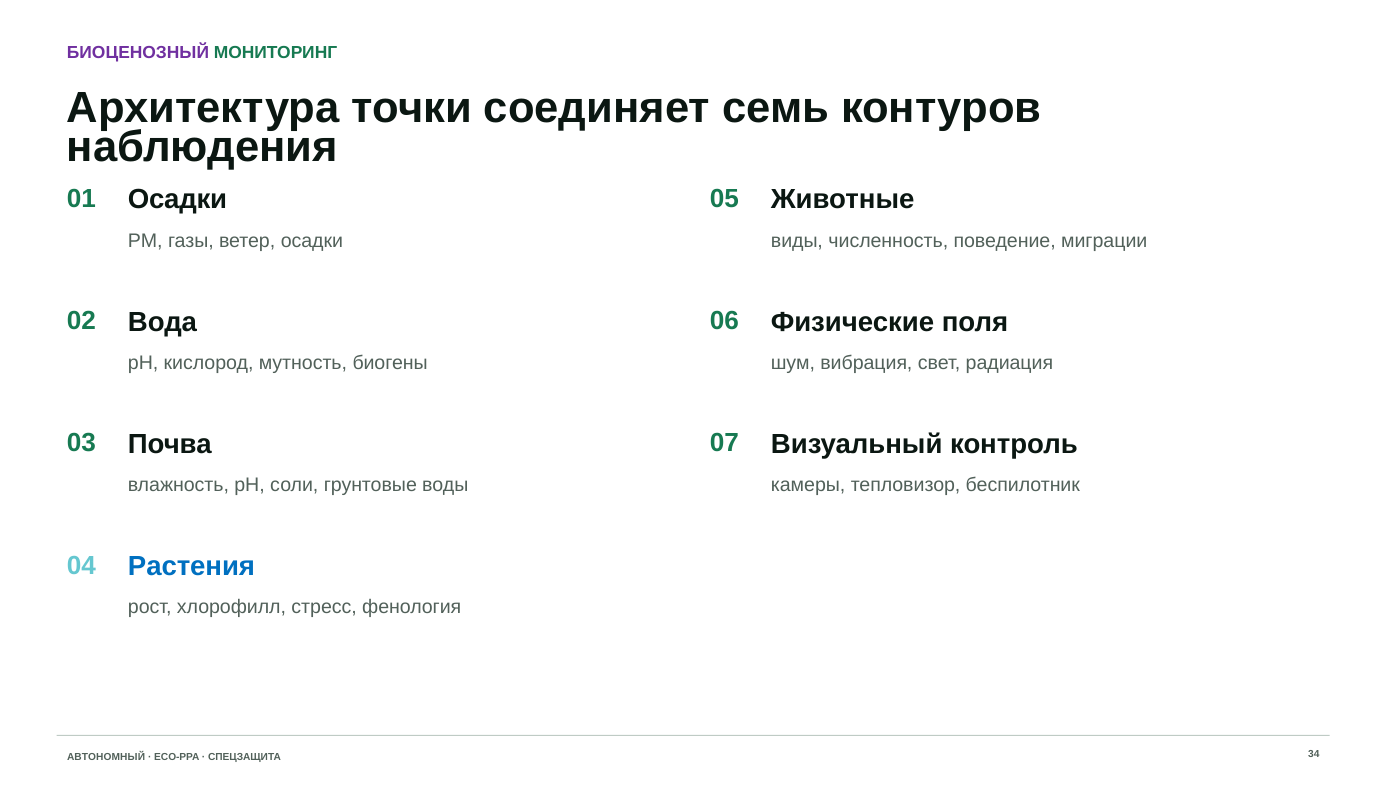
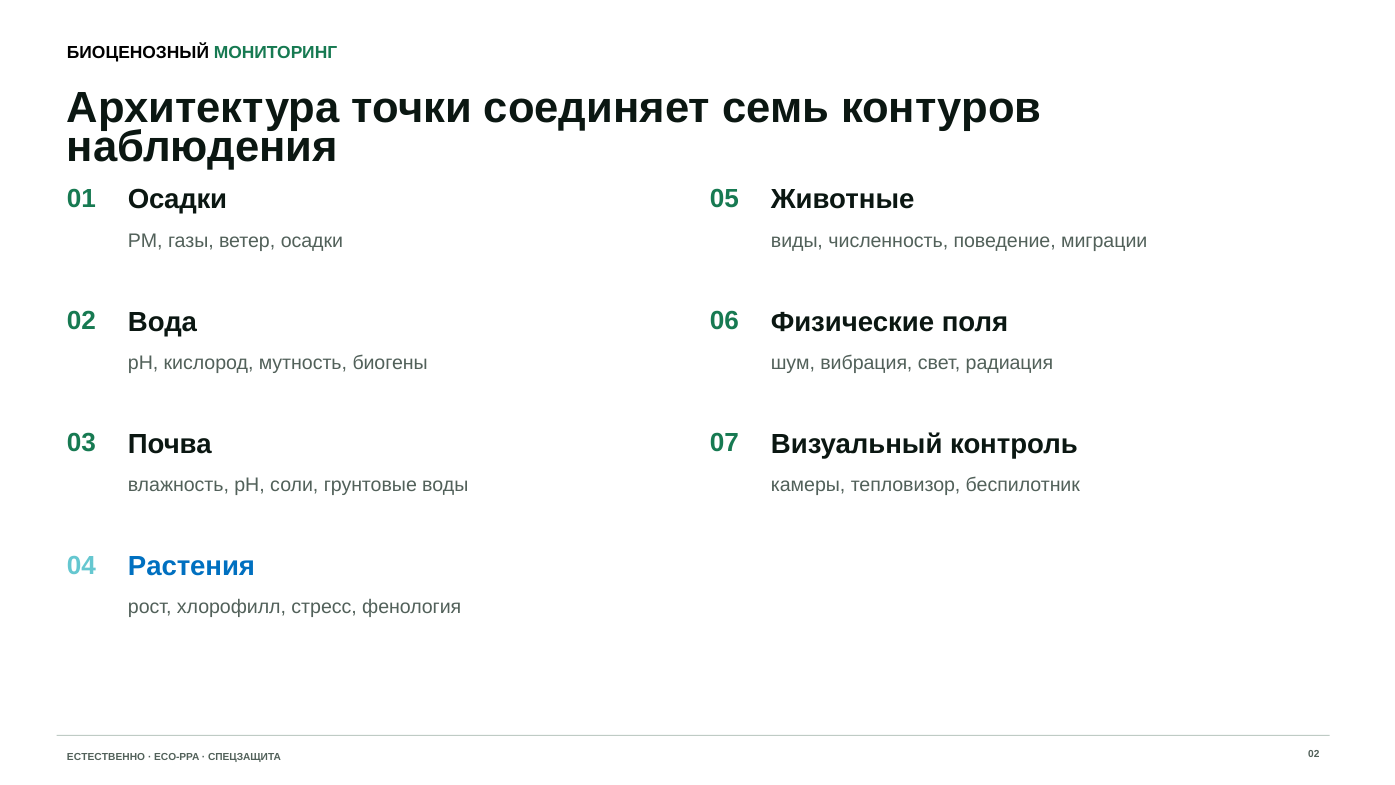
БИОЦЕНОЗНЫЙ colour: purple -> black (138, 52)
АВТОНОМНЫЙ: АВТОНОМНЫЙ -> ЕСТЕСТВЕННО (106, 756)
СПЕЦЗАЩИТА 34: 34 -> 02 (1314, 754)
